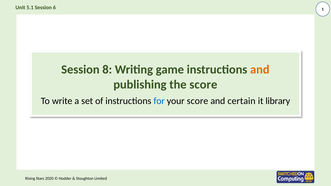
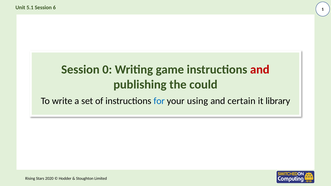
8: 8 -> 0 (107, 70)
and colour: orange -> red (260, 70)
the score: score -> could (203, 85)
your score: score -> using (197, 101)
